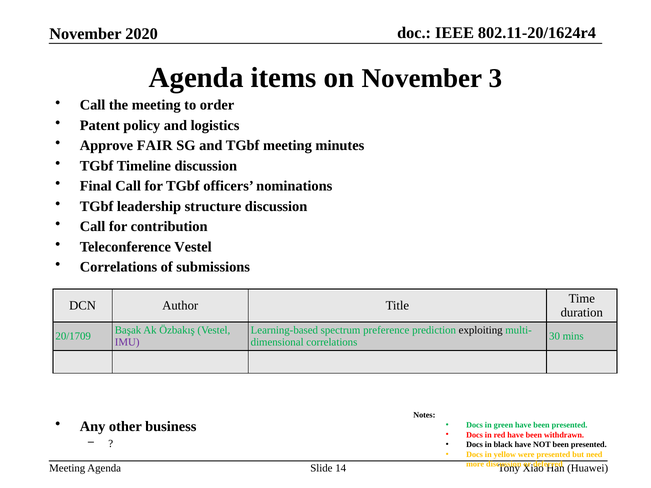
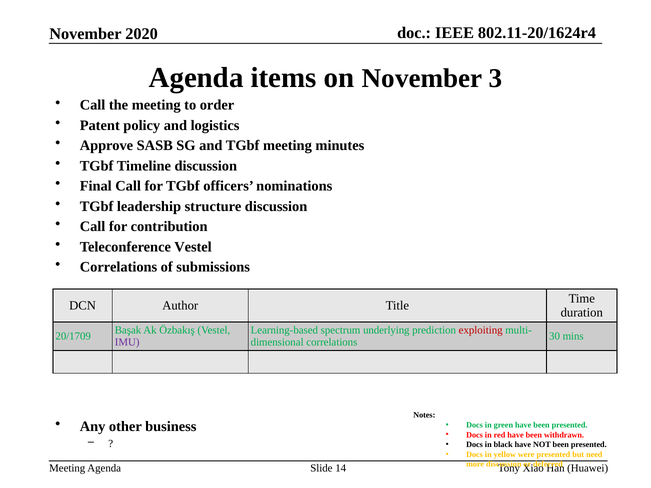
FAIR: FAIR -> SASB (155, 146)
preference: preference -> underlying (386, 330)
exploiting colour: black -> red (481, 330)
